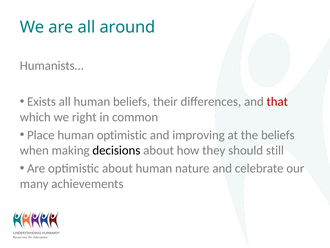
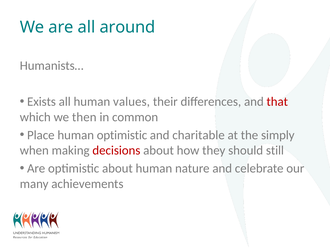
human beliefs: beliefs -> values (131, 102)
right: right -> then (84, 117)
improving: improving -> charitable (199, 135)
the beliefs: beliefs -> simply (278, 135)
decisions colour: black -> red (116, 150)
